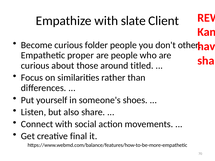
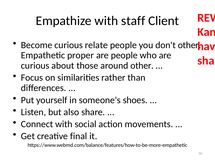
slate: slate -> staff (133, 21)
folder: folder -> relate (96, 45)
around titled: titled -> other (142, 66)
